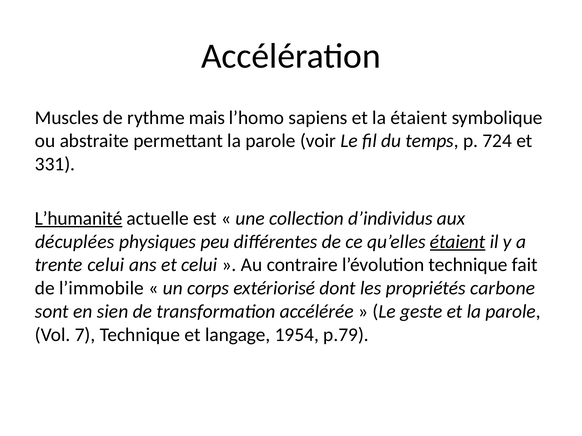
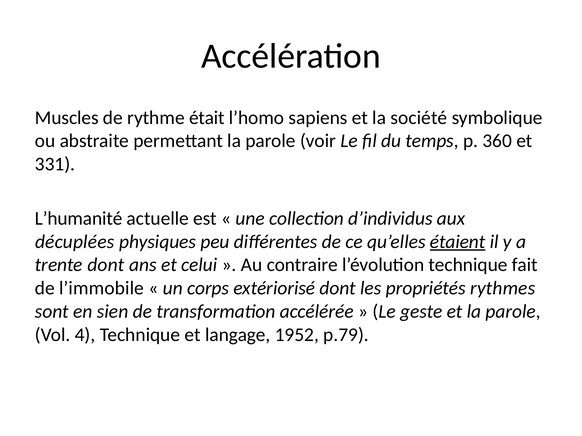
mais: mais -> était (207, 118)
la étaient: étaient -> société (419, 118)
724: 724 -> 360 (497, 141)
L’humanité underline: present -> none (79, 219)
trente celui: celui -> dont (106, 265)
carbone: carbone -> rythmes (503, 288)
7: 7 -> 4 (85, 335)
1954: 1954 -> 1952 (297, 335)
